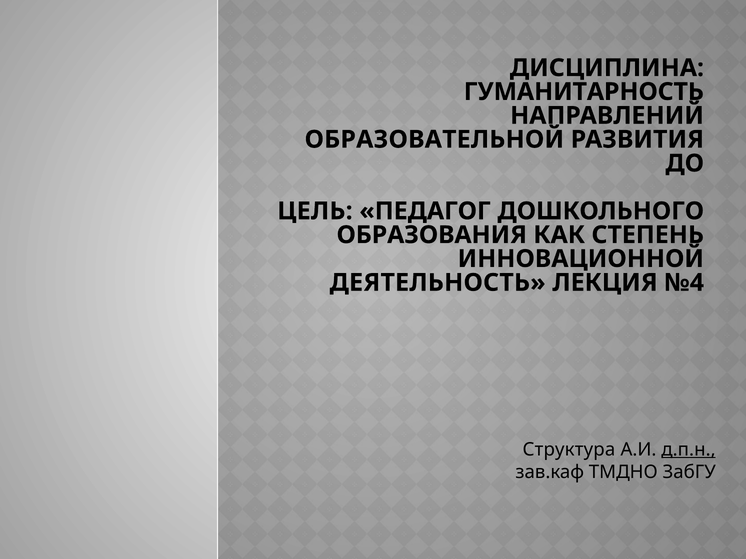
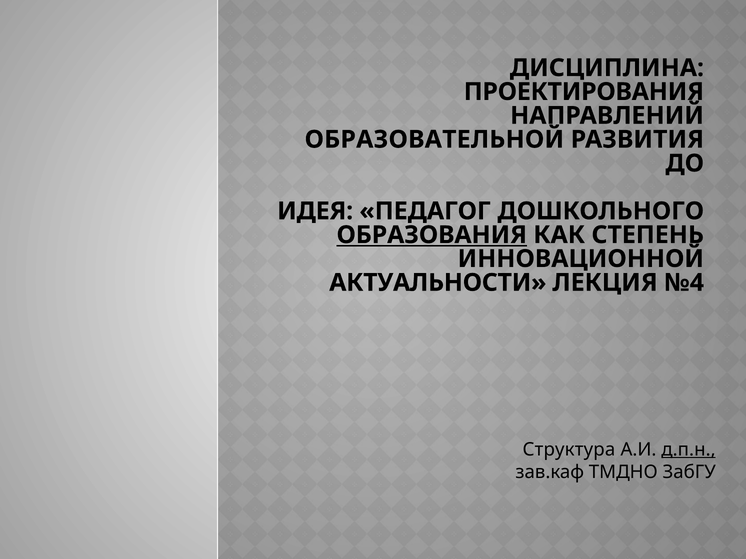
ГУМАНИТАРНОСТЬ: ГУМАНИТАРНОСТЬ -> ПРОЕКТИРОВАНИЯ (584, 92)
ЦЕЛЬ: ЦЕЛЬ -> ИДЕЯ (315, 211)
ОБРАЗОВАНИЯ underline: none -> present (432, 235)
ДЕЯТЕЛЬНОСТЬ: ДЕЯТЕЛЬНОСТЬ -> АКТУАЛЬНОСТИ (438, 283)
